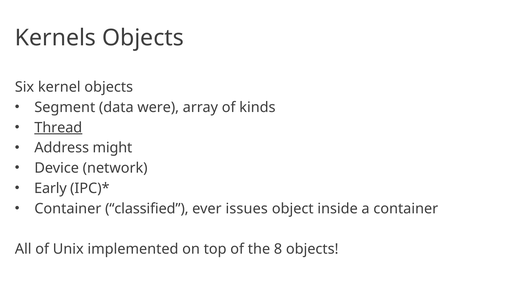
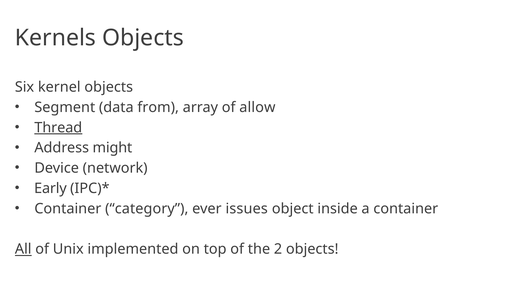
were: were -> from (158, 107)
kinds: kinds -> allow (257, 107)
classified: classified -> category (147, 208)
All underline: none -> present (23, 249)
8: 8 -> 2 (278, 249)
